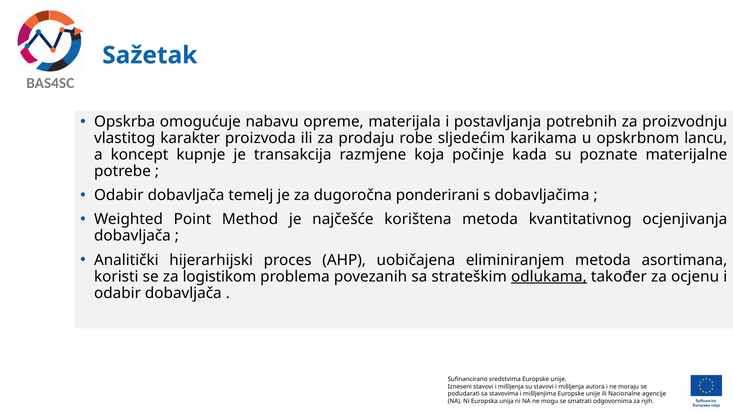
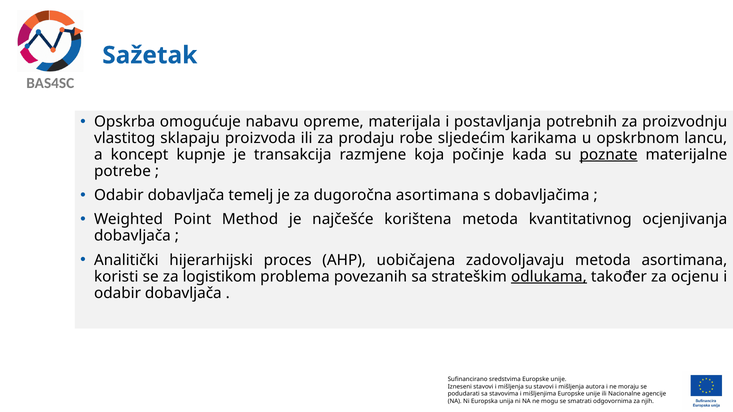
karakter: karakter -> sklapaju (190, 138)
poznate underline: none -> present (609, 155)
dugoročna ponderirani: ponderirani -> asortimana (437, 195)
eliminiranjem: eliminiranjem -> zadovoljavaju (515, 260)
